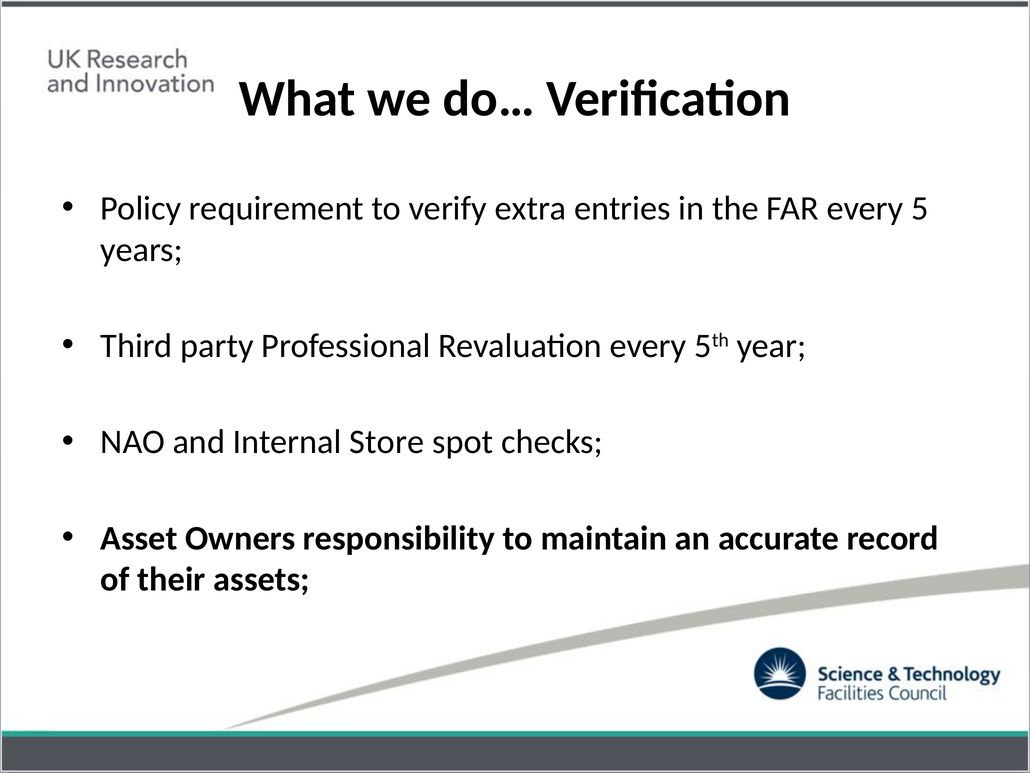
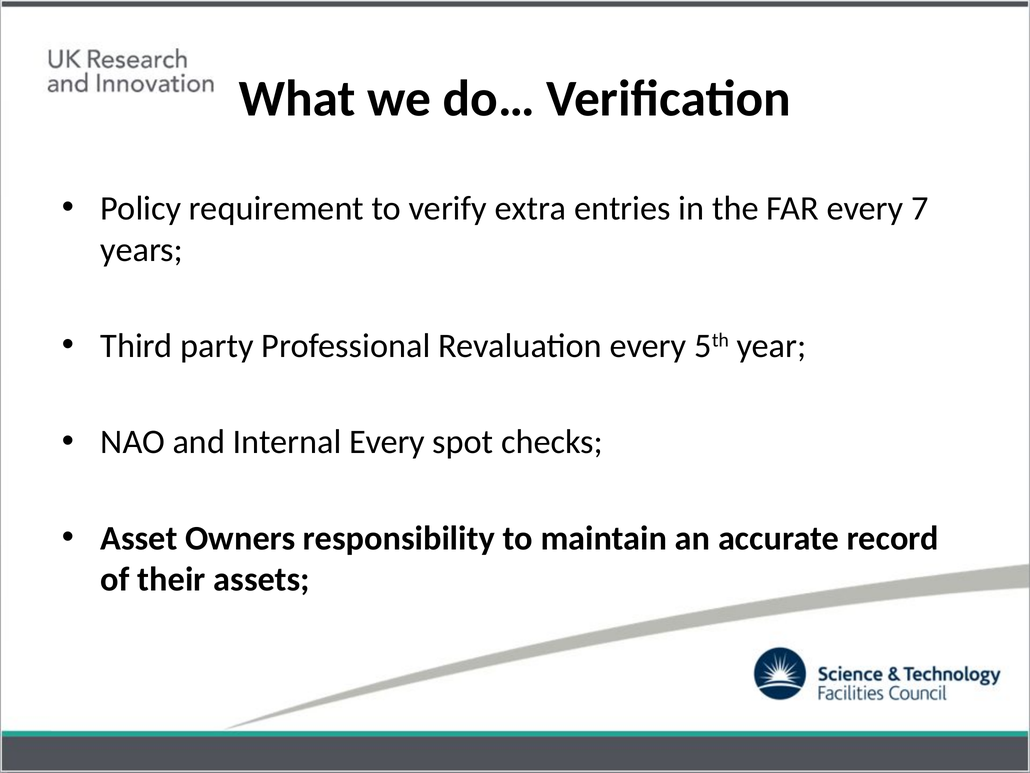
5: 5 -> 7 (920, 208)
Internal Store: Store -> Every (387, 442)
